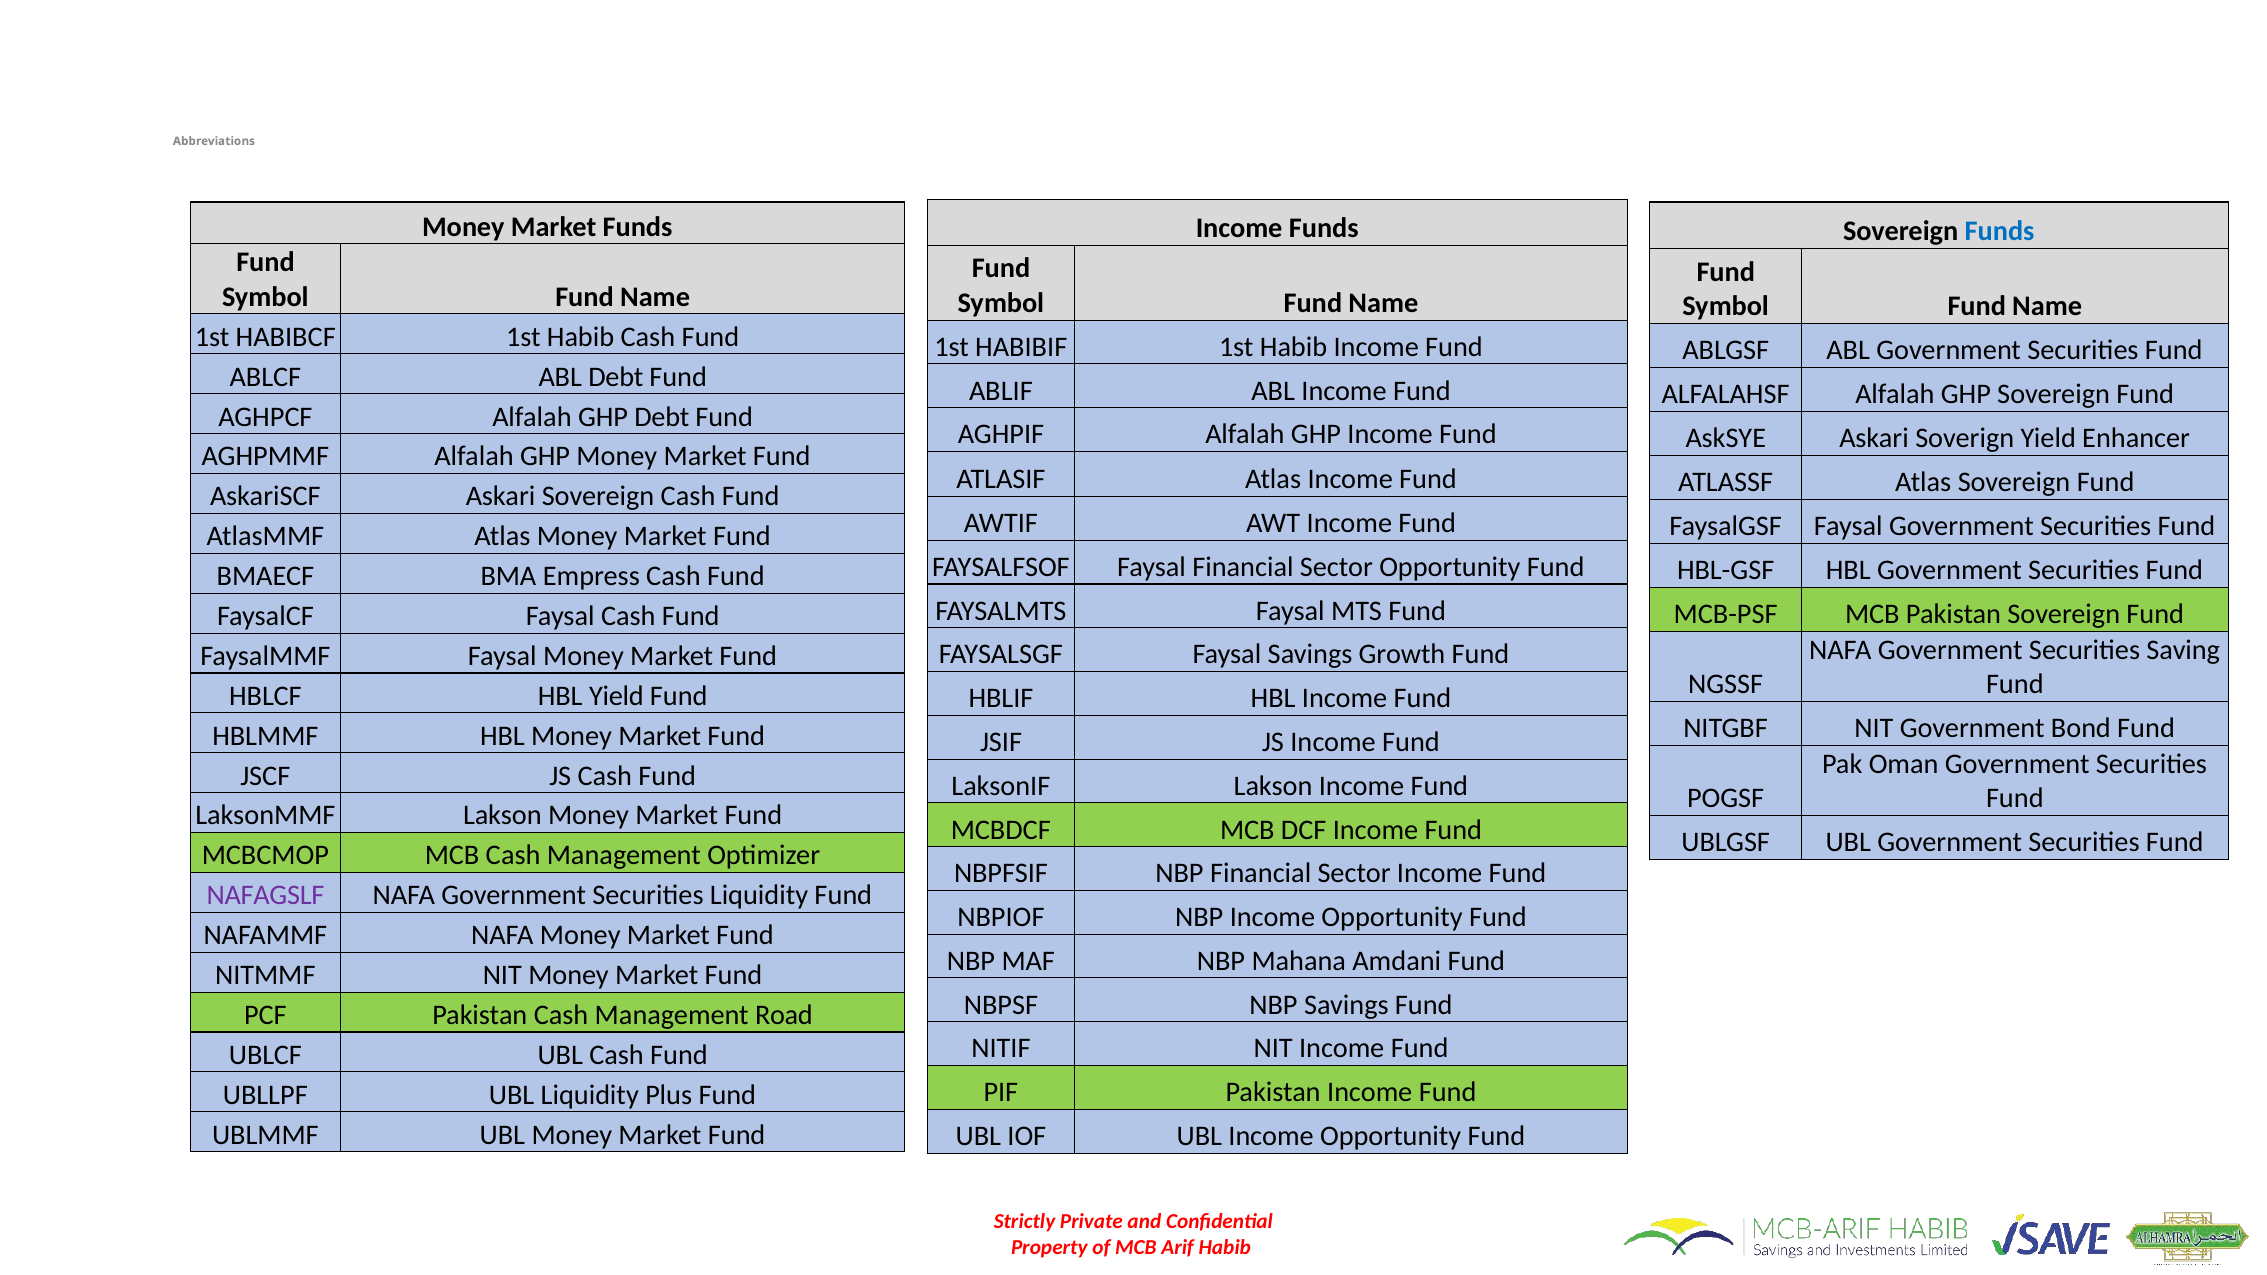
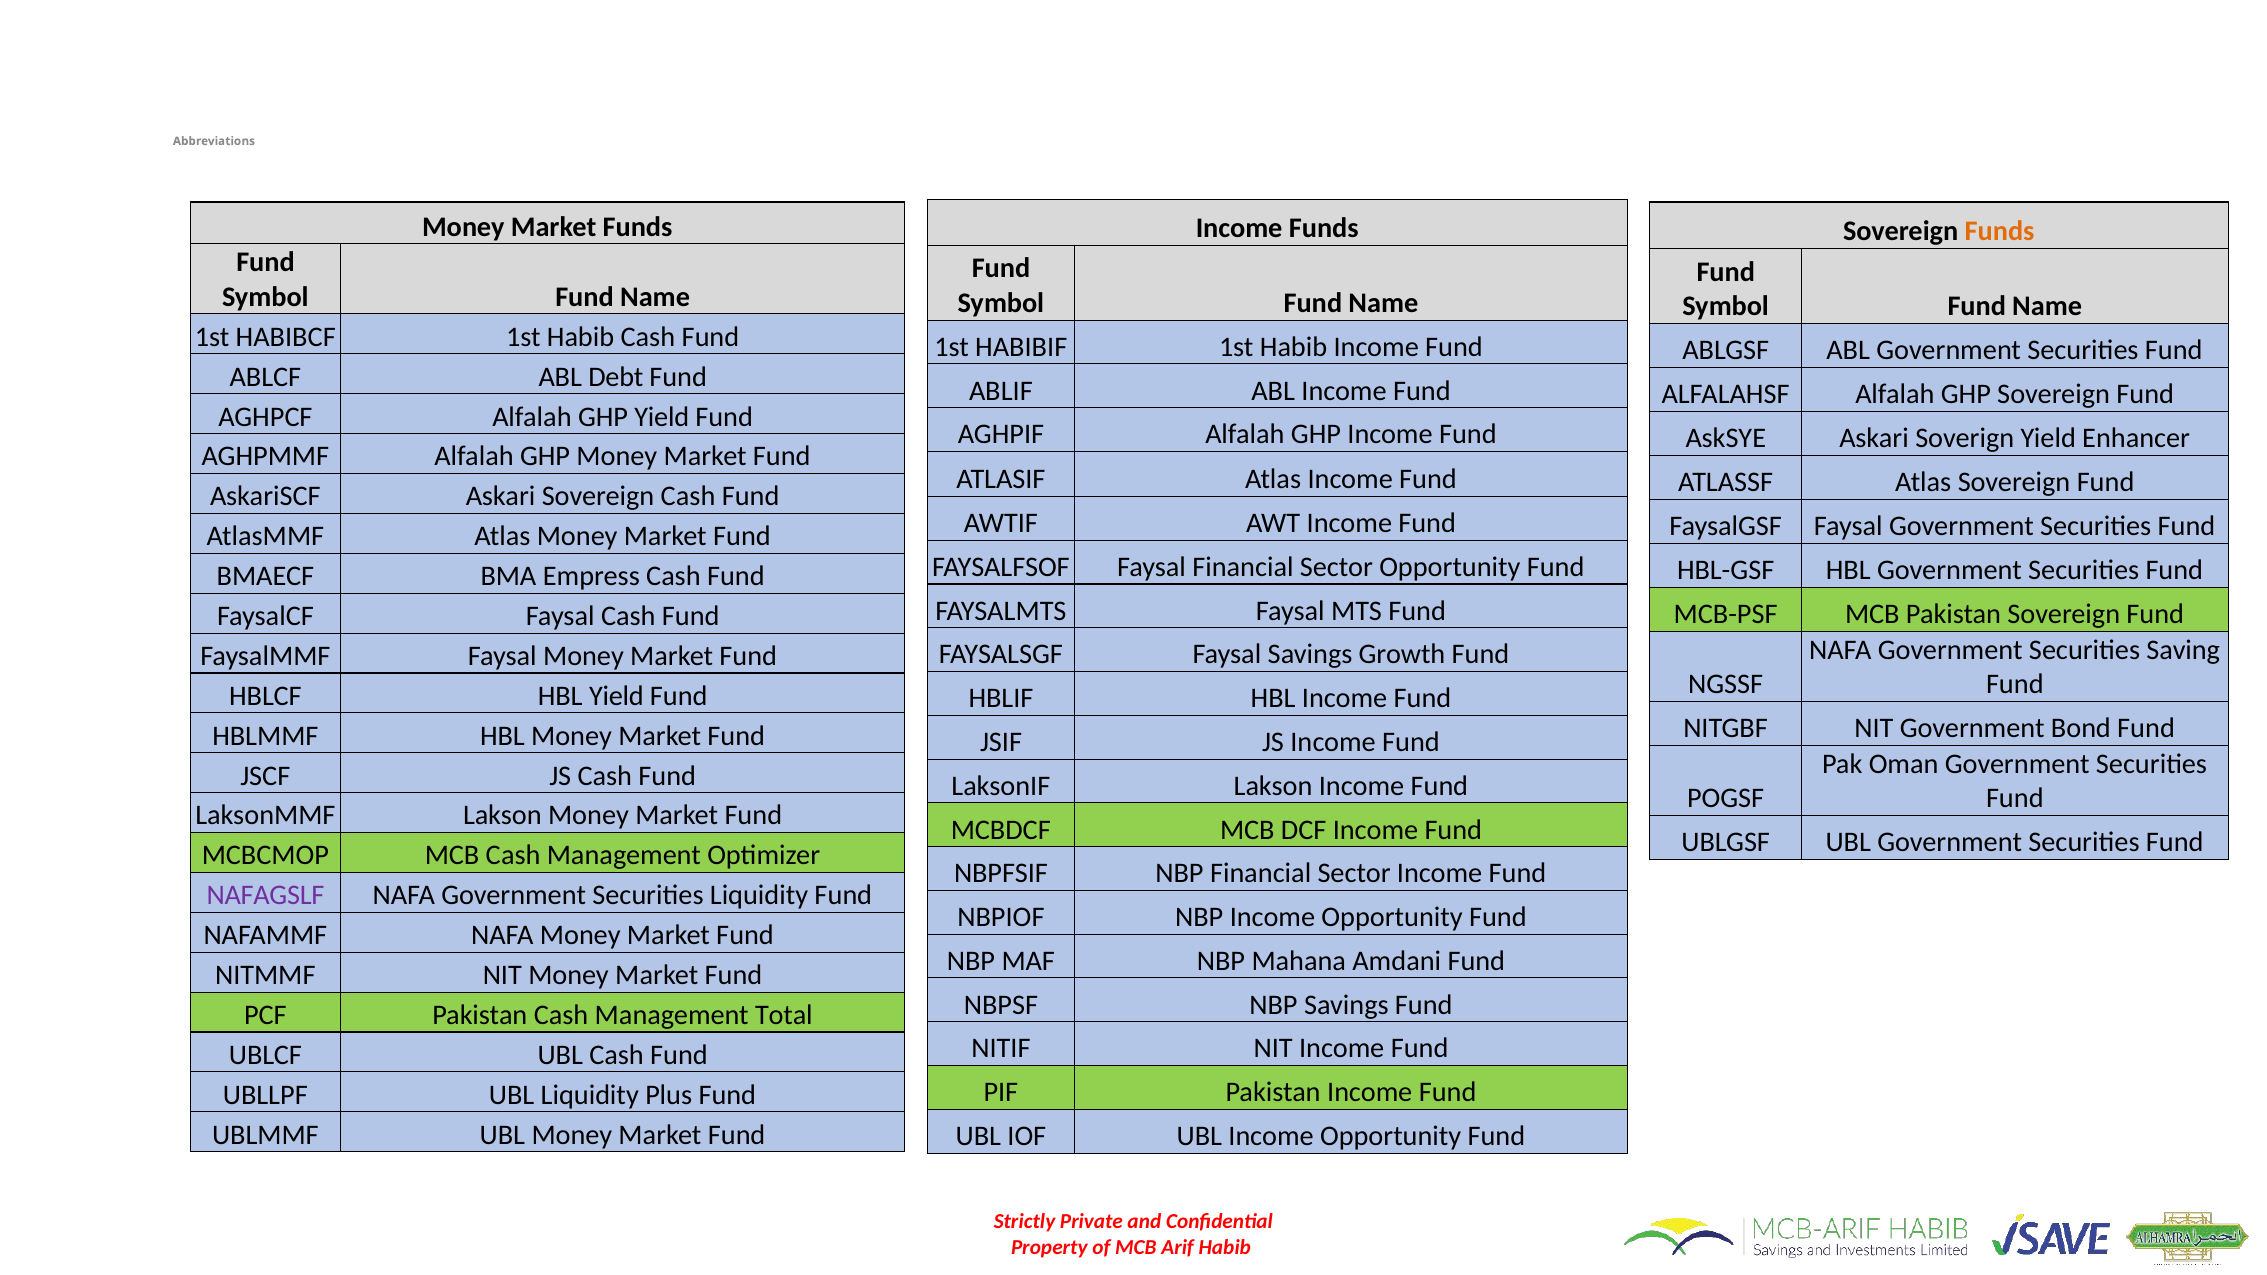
Funds colour: blue -> orange (2000, 231)
GHP Debt: Debt -> Yield (662, 417)
Road: Road -> Total (784, 1015)
